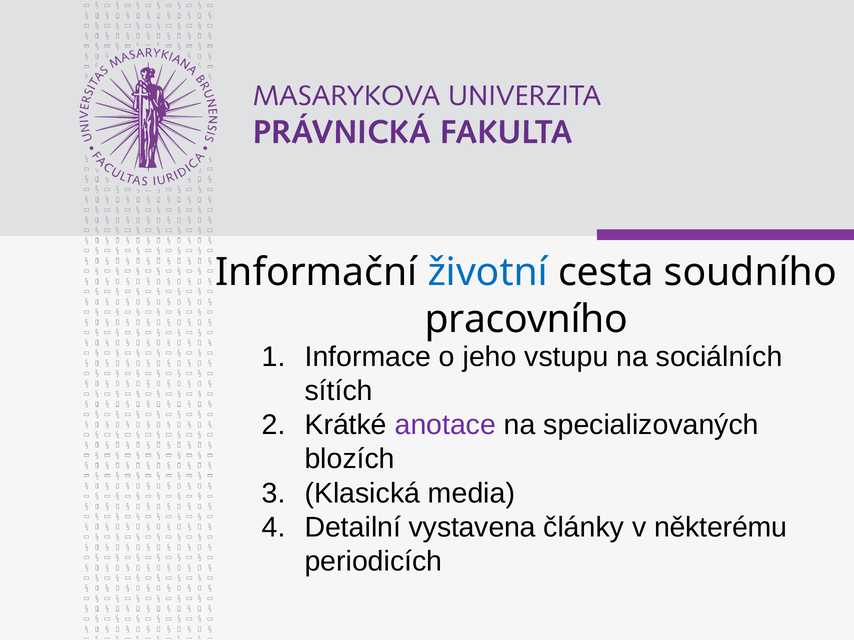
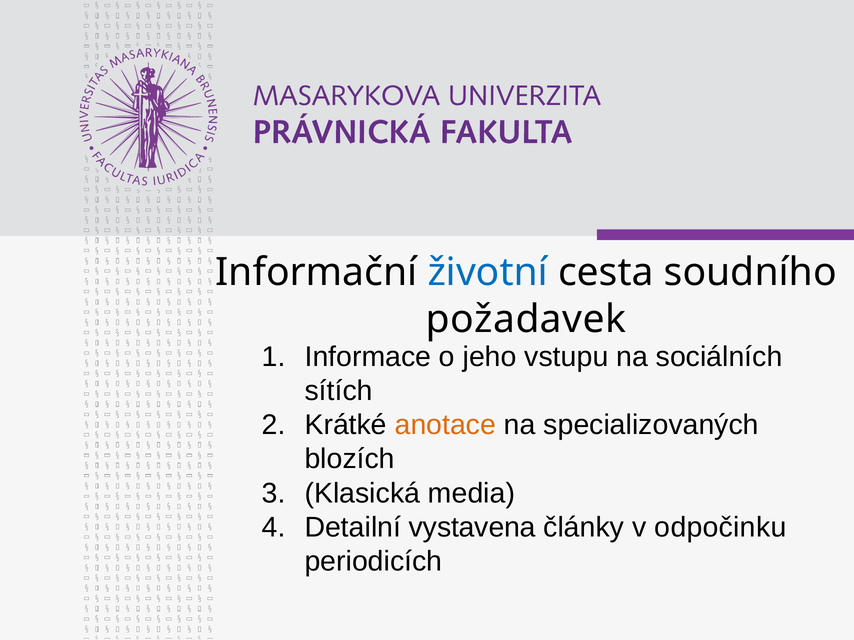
pracovního: pracovního -> požadavek (526, 319)
anotace colour: purple -> orange (445, 425)
některému: některému -> odpočinku (720, 528)
